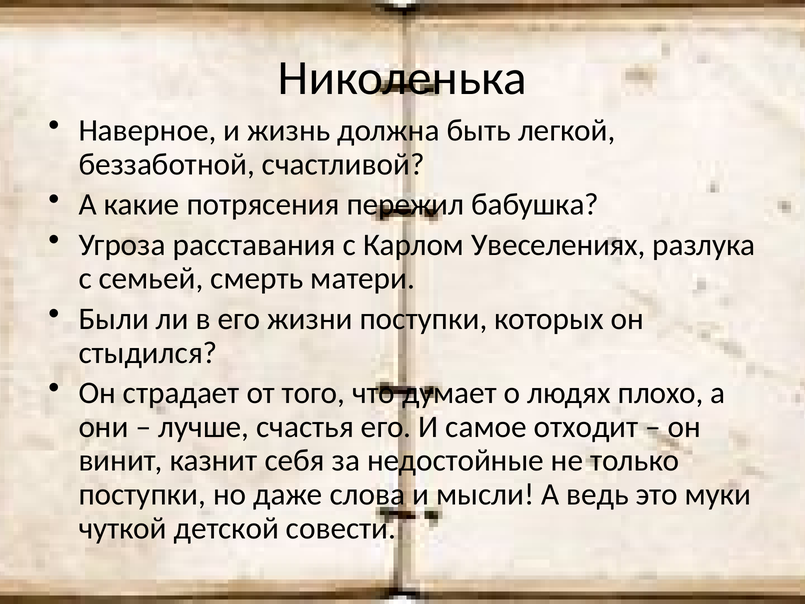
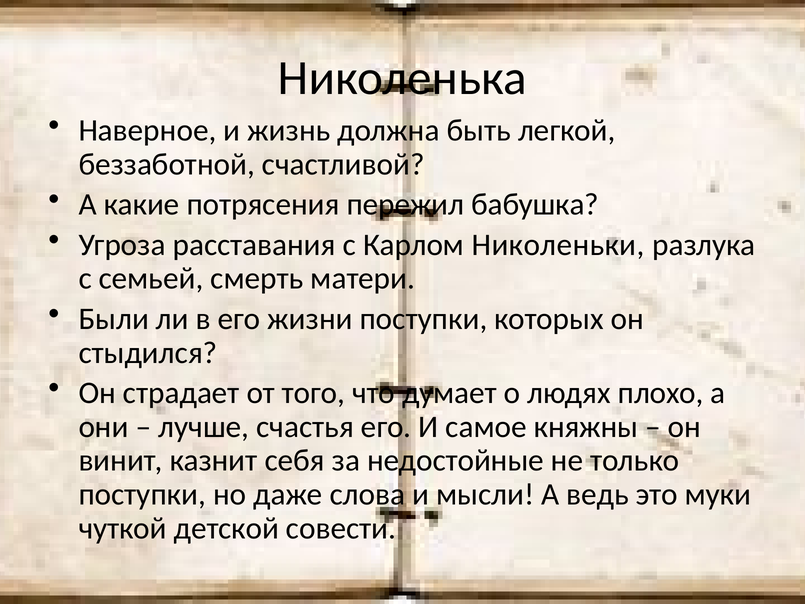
Увеселениях: Увеселениях -> Николеньки (558, 245)
отходит: отходит -> княжны (586, 427)
